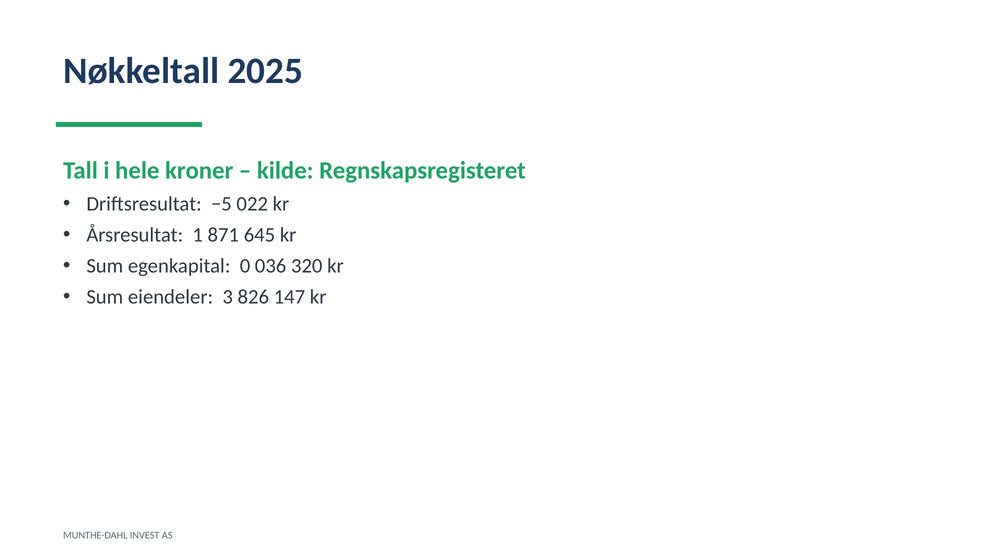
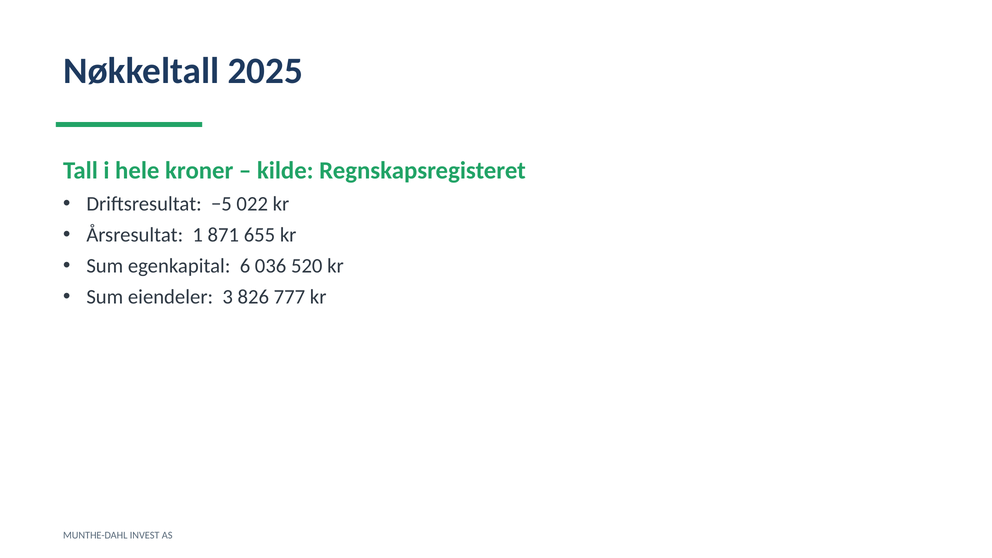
645: 645 -> 655 (259, 235)
0: 0 -> 6 (245, 266)
320: 320 -> 520 (307, 266)
147: 147 -> 777 (289, 297)
